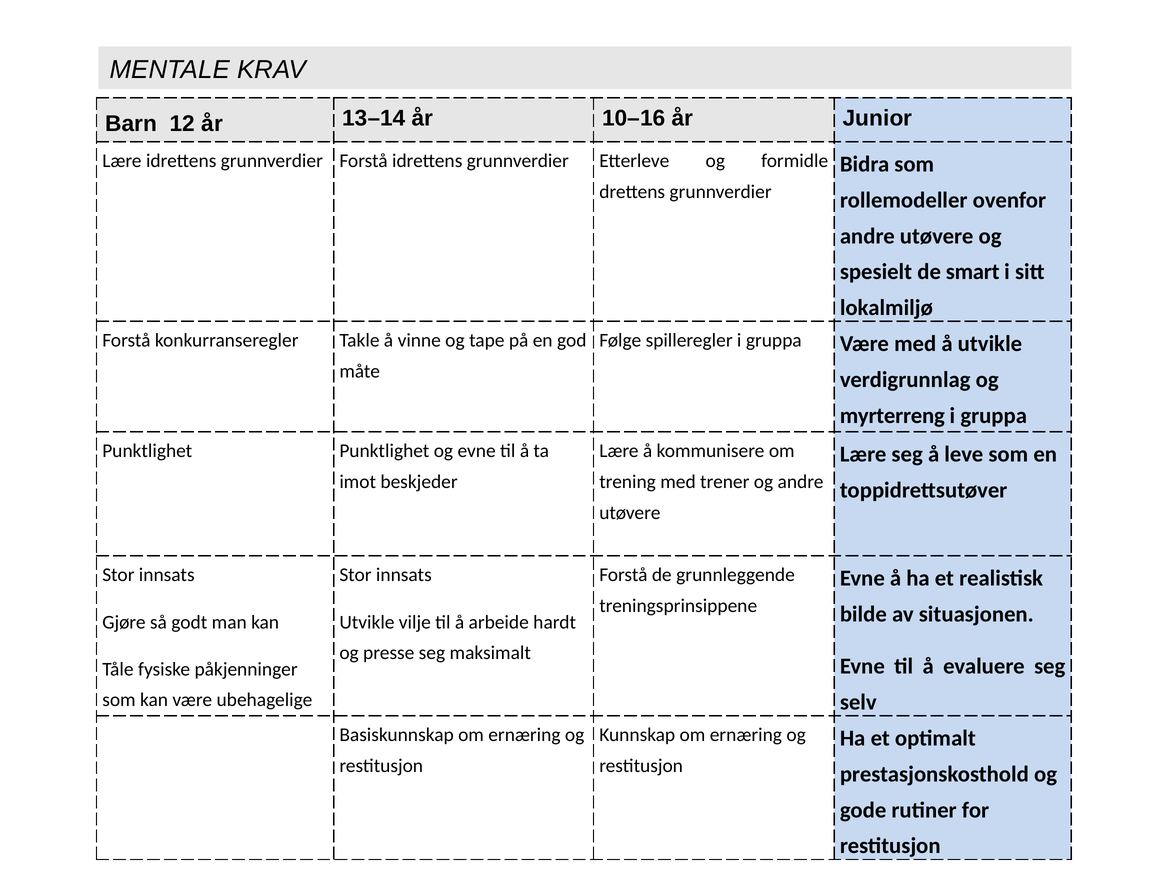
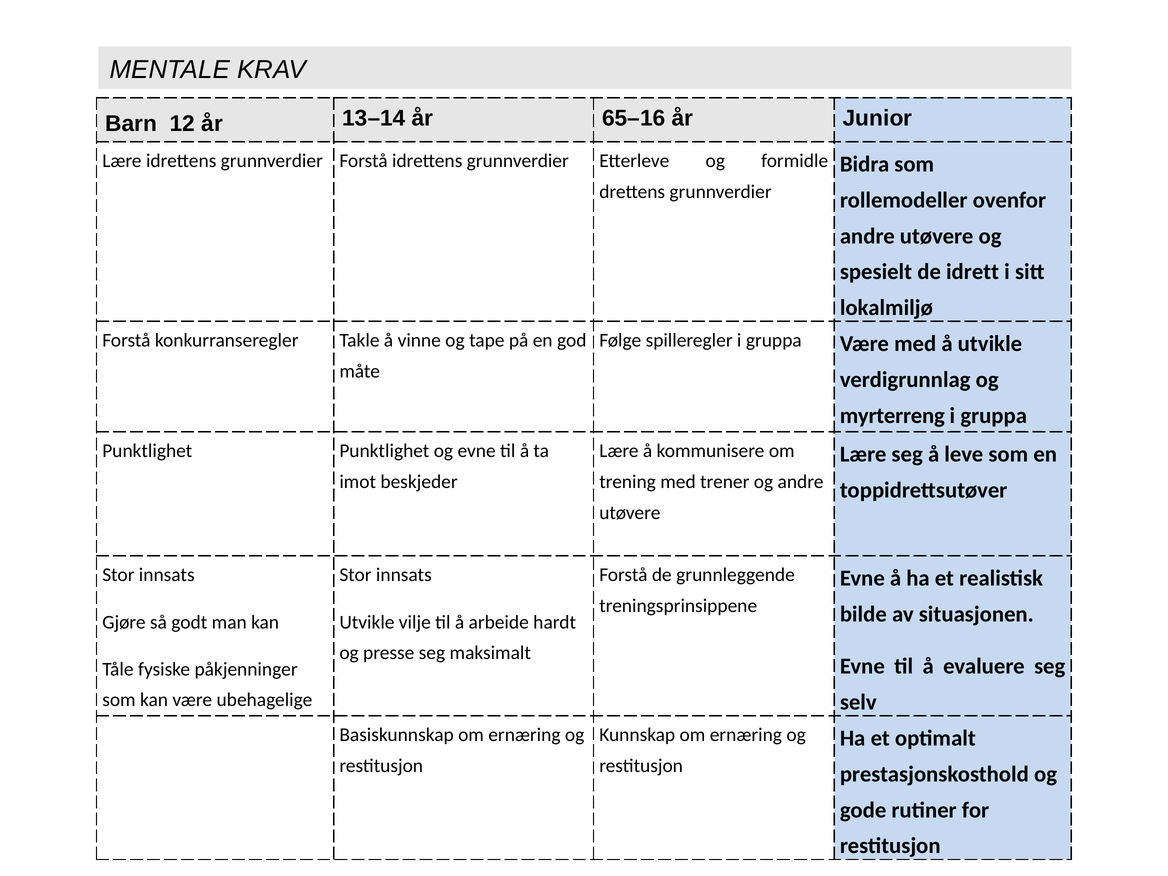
10–16: 10–16 -> 65–16 (634, 118)
smart: smart -> idrett (973, 272)
